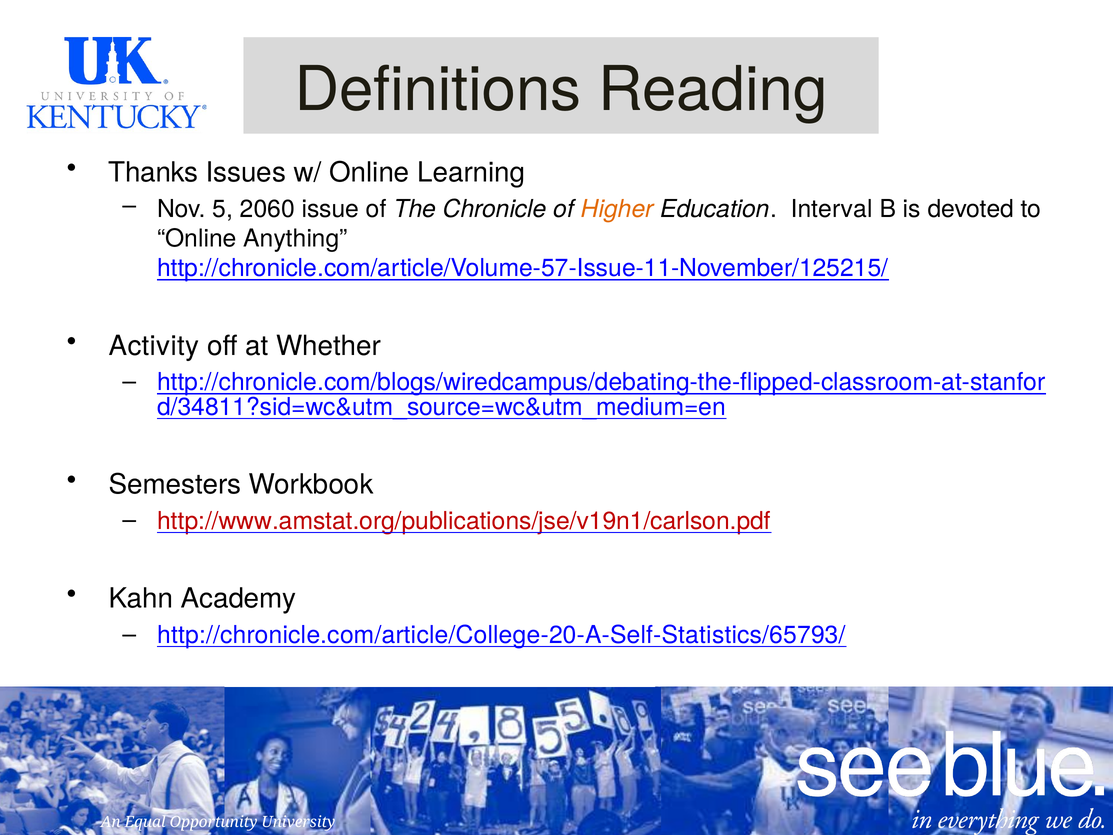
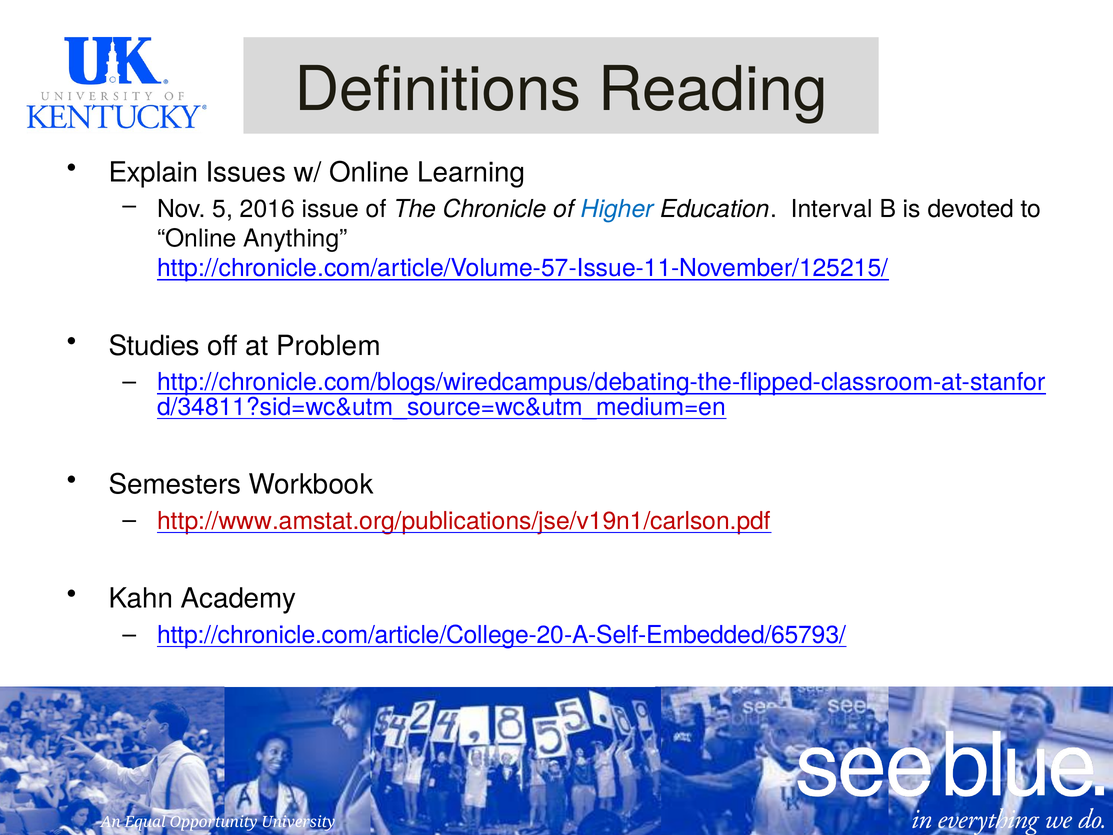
Thanks: Thanks -> Explain (153, 173)
2060: 2060 -> 2016 (267, 209)
Higher colour: orange -> blue (617, 209)
Activity: Activity -> Studies (154, 346)
Whether: Whether -> Problem (328, 346)
http://chronicle.com/article/College-20-A-Self-Statistics/65793/: http://chronicle.com/article/College-20-A-Self-Statistics/65793/ -> http://chronicle.com/article/College-20-A-Self-Embedded/65793/ (502, 635)
